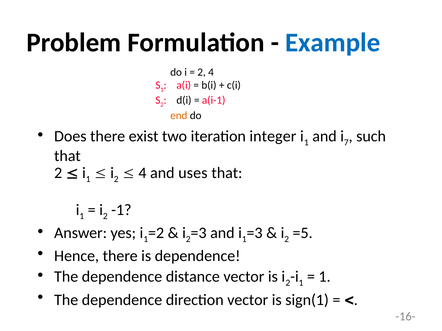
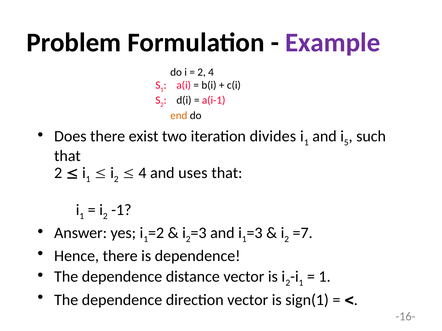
Example colour: blue -> purple (333, 43)
integer: integer -> divides (273, 137)
7: 7 -> 5 (346, 143)
=5: =5 -> =7 (303, 233)
